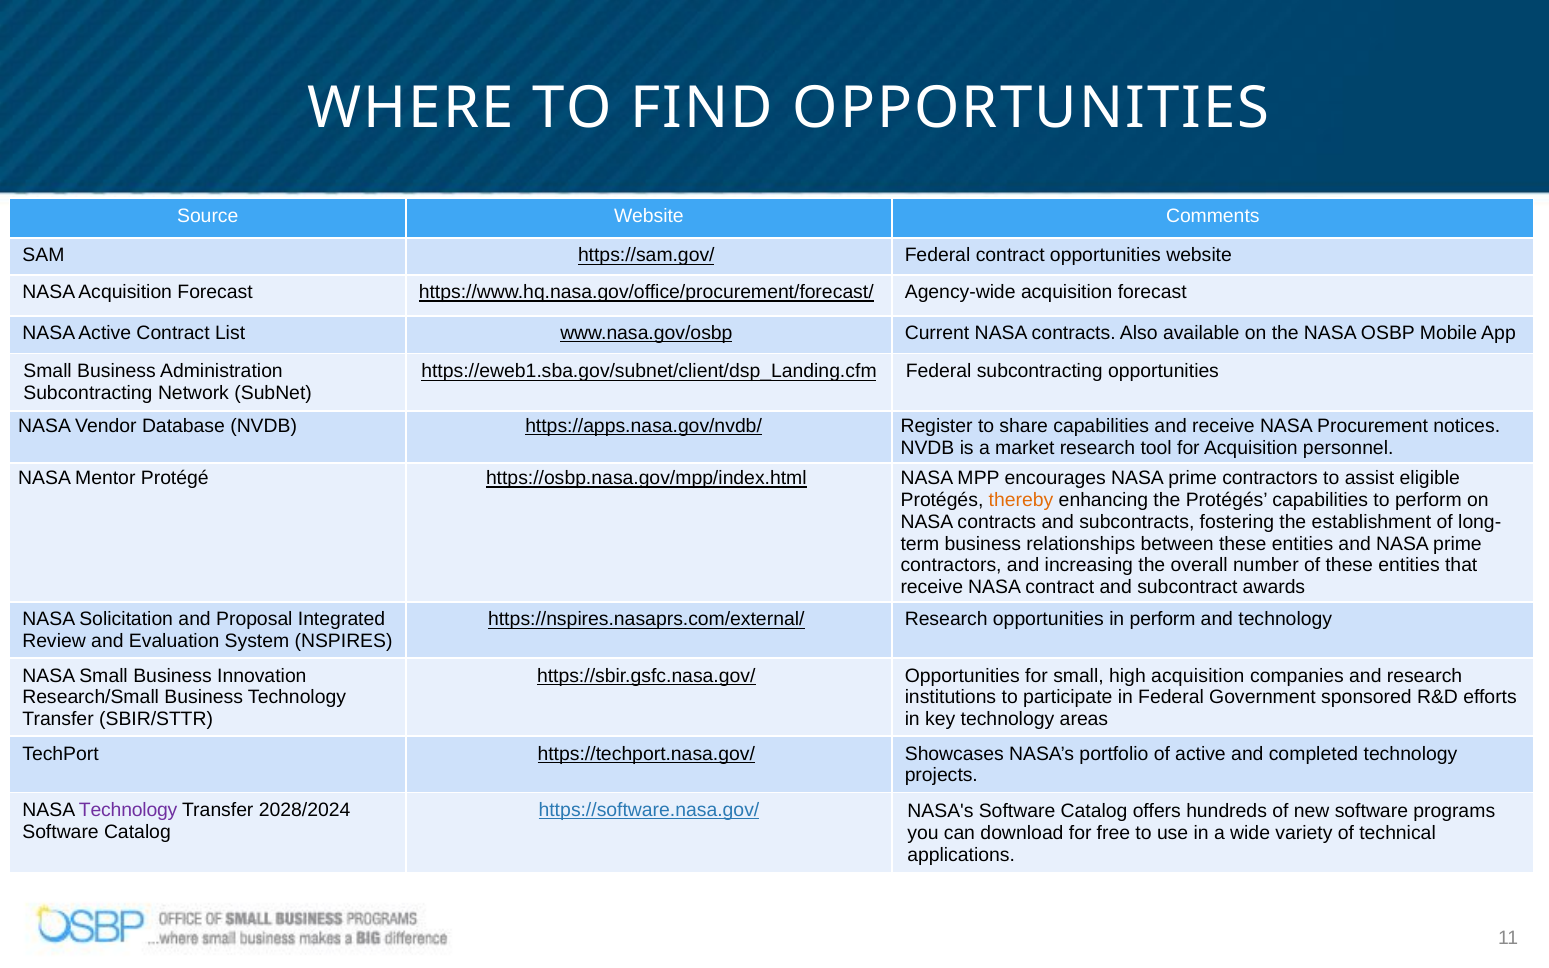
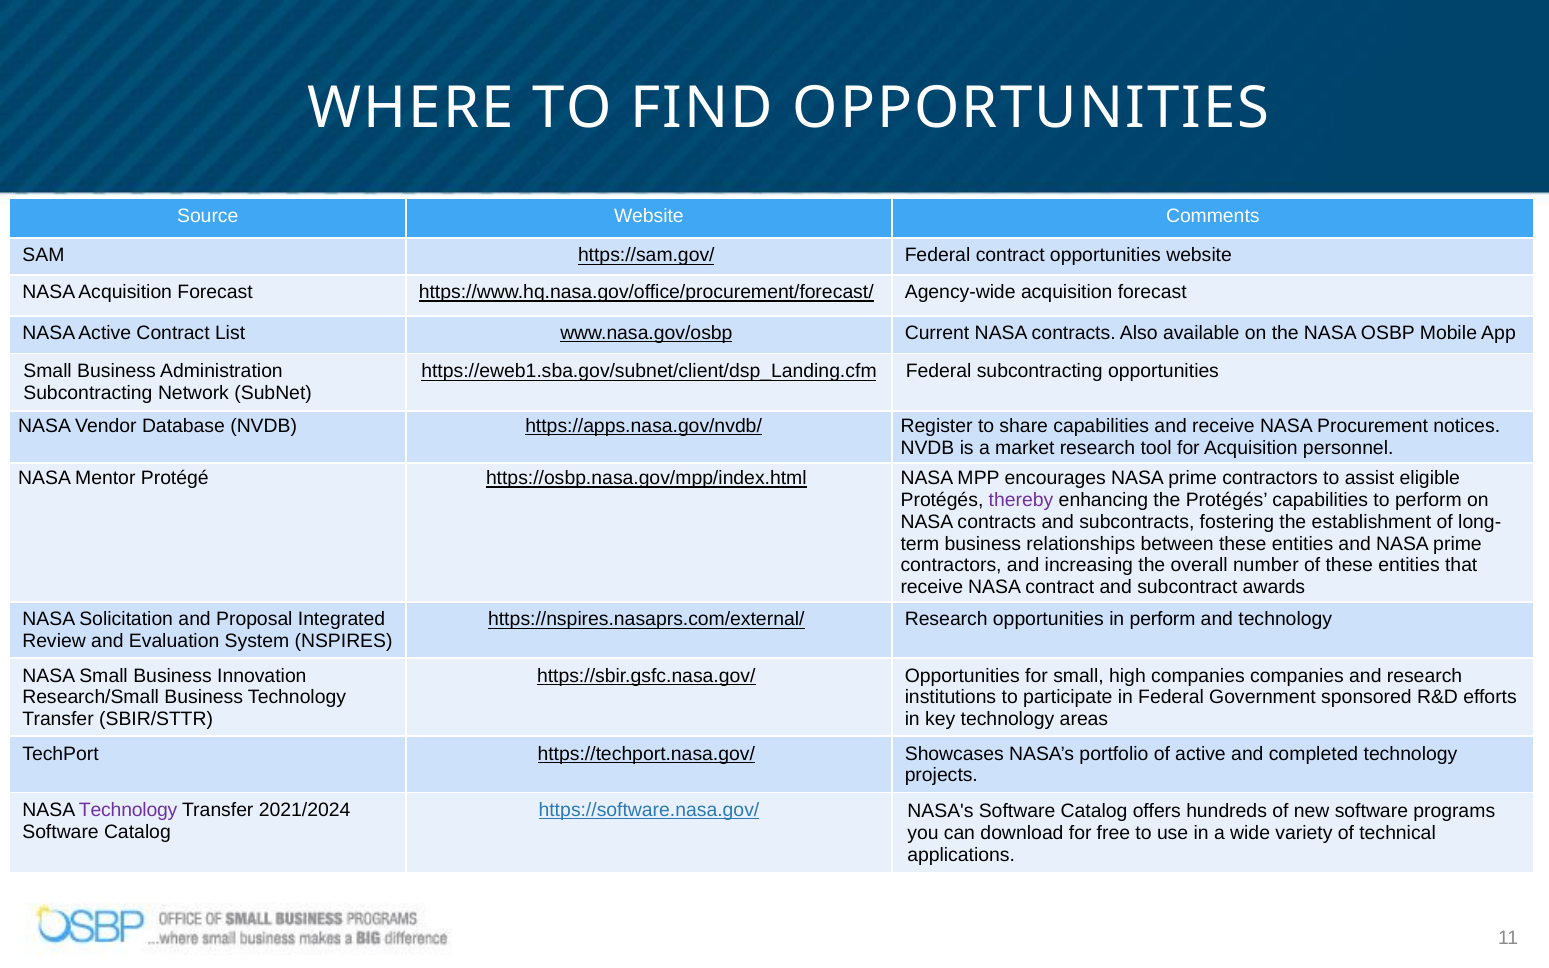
thereby colour: orange -> purple (1021, 500)
high acquisition: acquisition -> companies (1198, 676)
2028/2024: 2028/2024 -> 2021/2024 (305, 810)
